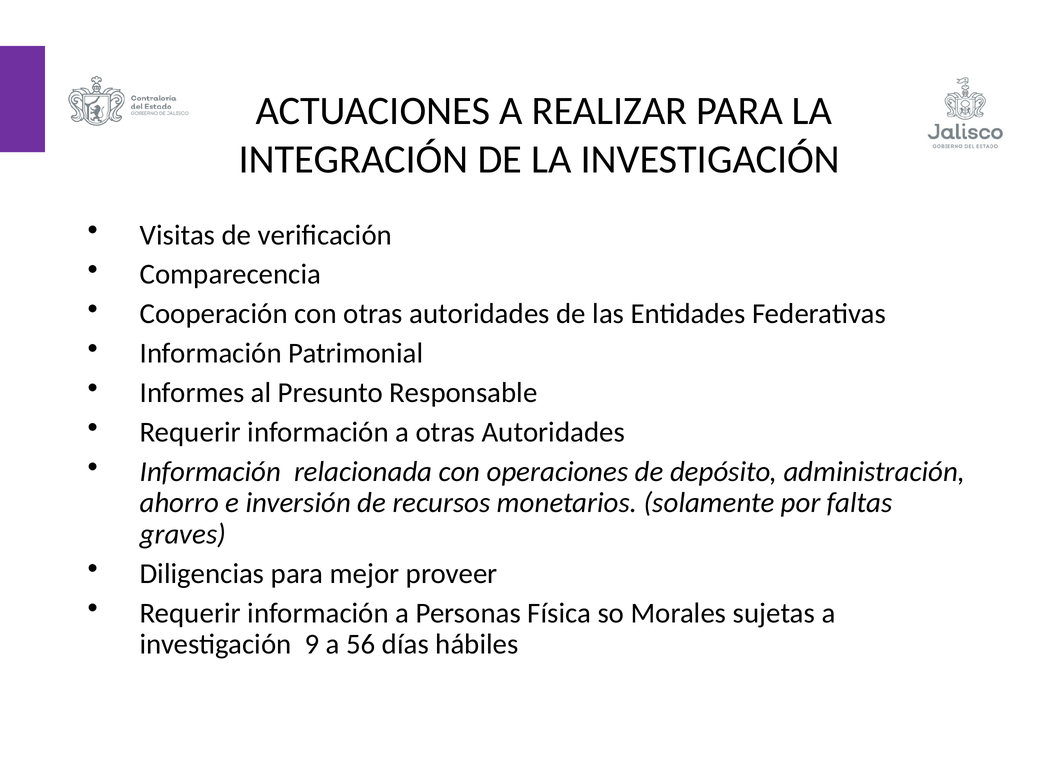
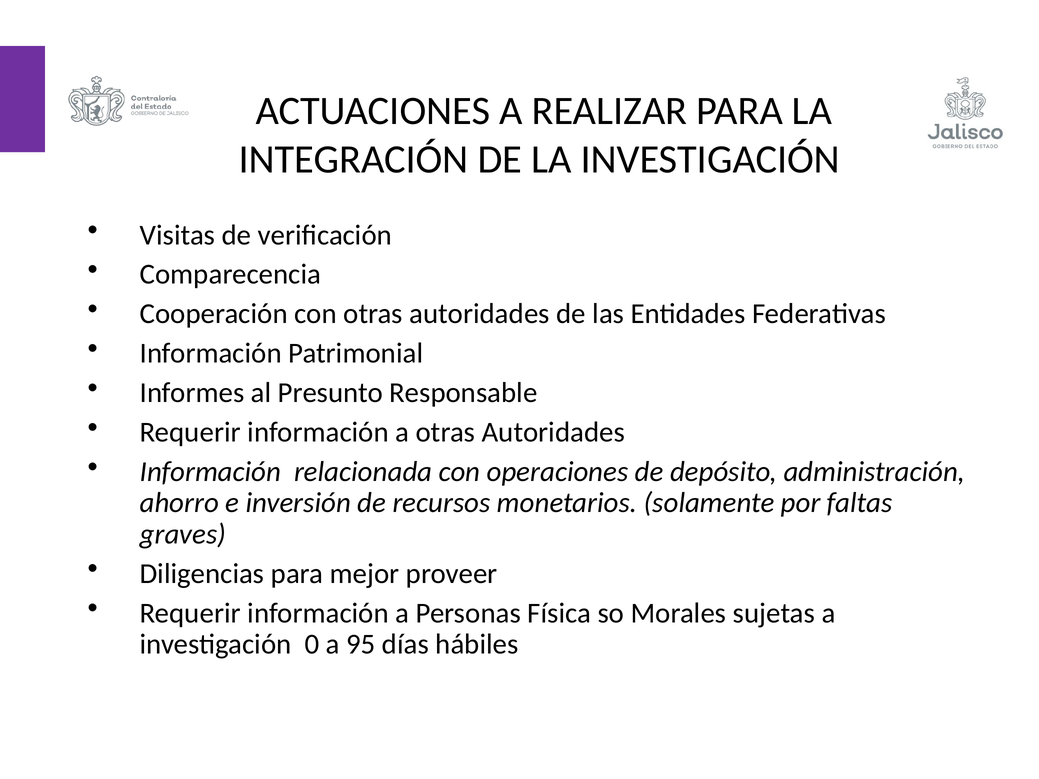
9: 9 -> 0 (312, 644)
56: 56 -> 95 (361, 644)
